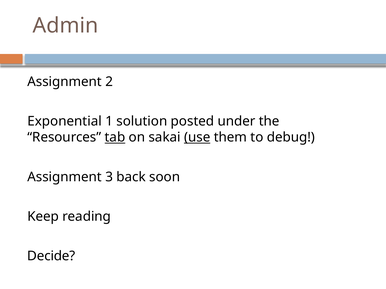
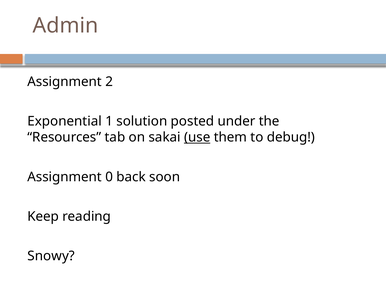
tab underline: present -> none (115, 138)
3: 3 -> 0 (109, 177)
Decide: Decide -> Snowy (51, 257)
